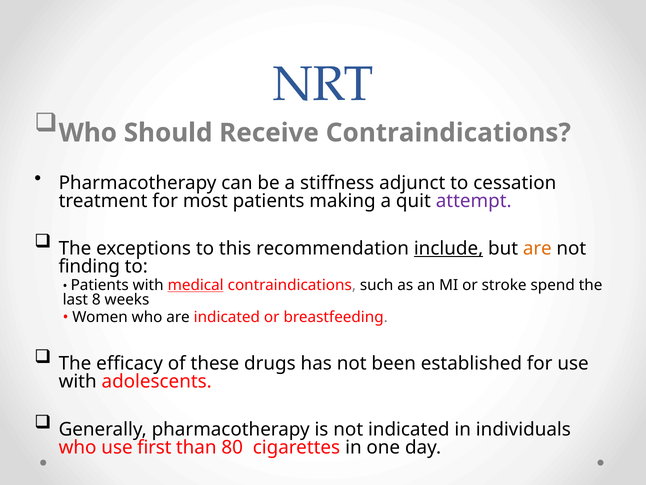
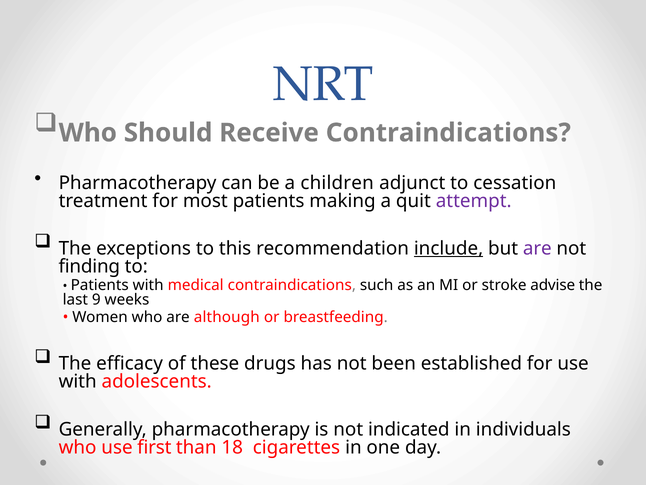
stiffness: stiffness -> children (337, 183)
are colour: orange -> purple (537, 248)
medical underline: present -> none (196, 285)
spend: spend -> advise (553, 285)
8: 8 -> 9 (96, 300)
are indicated: indicated -> although (227, 317)
80: 80 -> 18 (232, 447)
